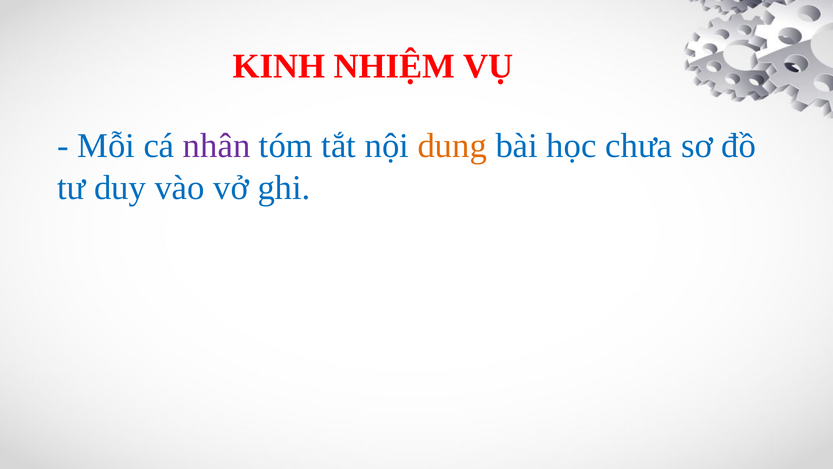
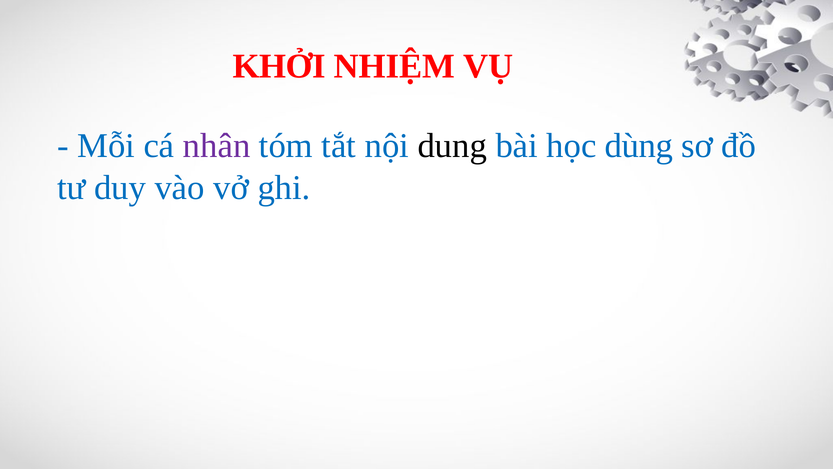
KINH: KINH -> KHỞI (279, 66)
dung colour: orange -> black (452, 146)
chưa: chưa -> dùng (639, 146)
